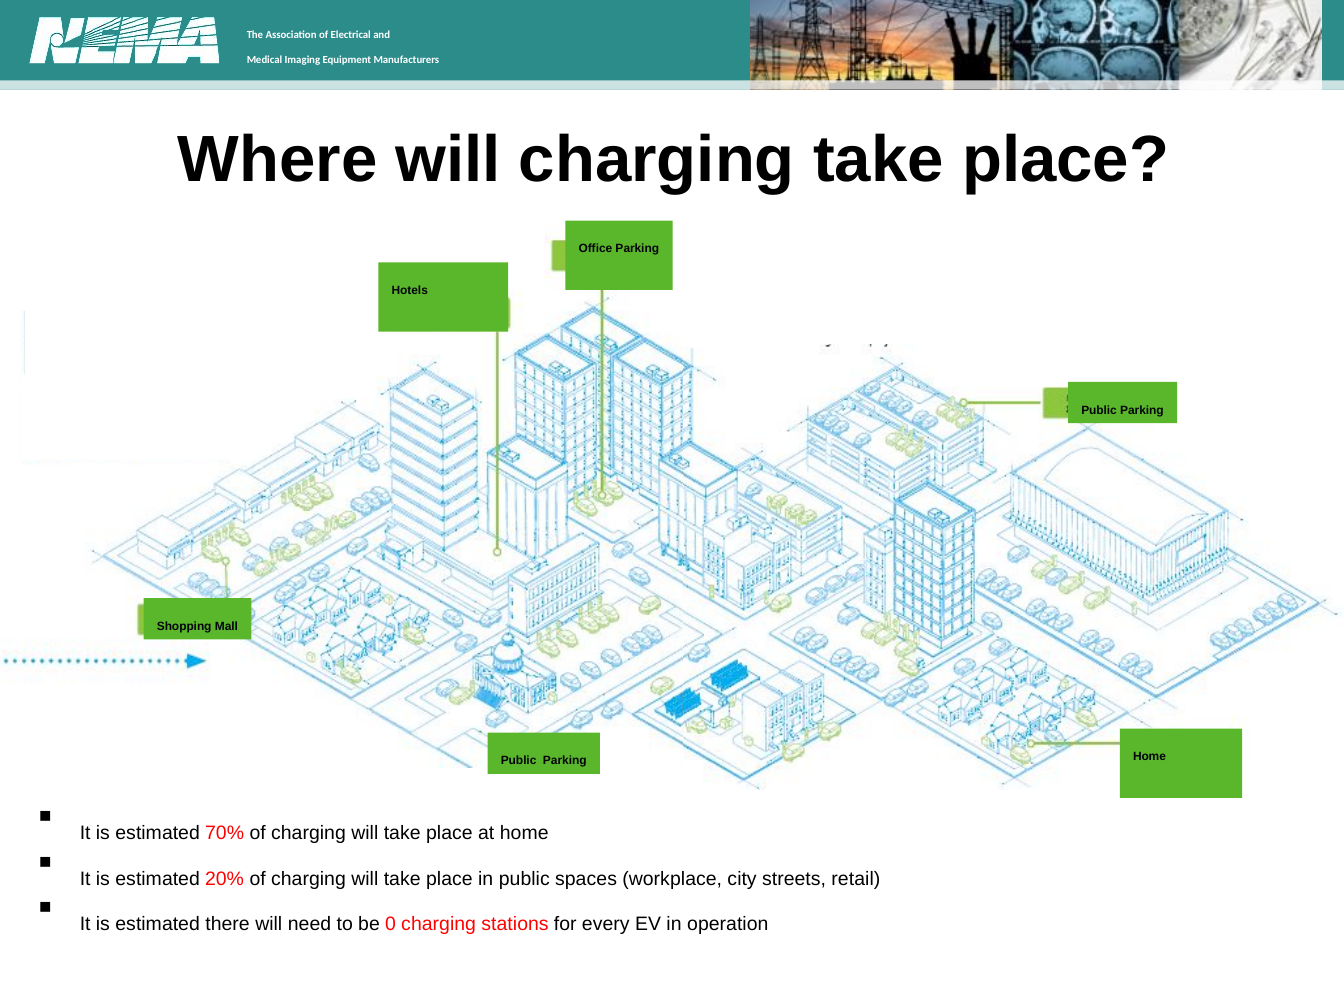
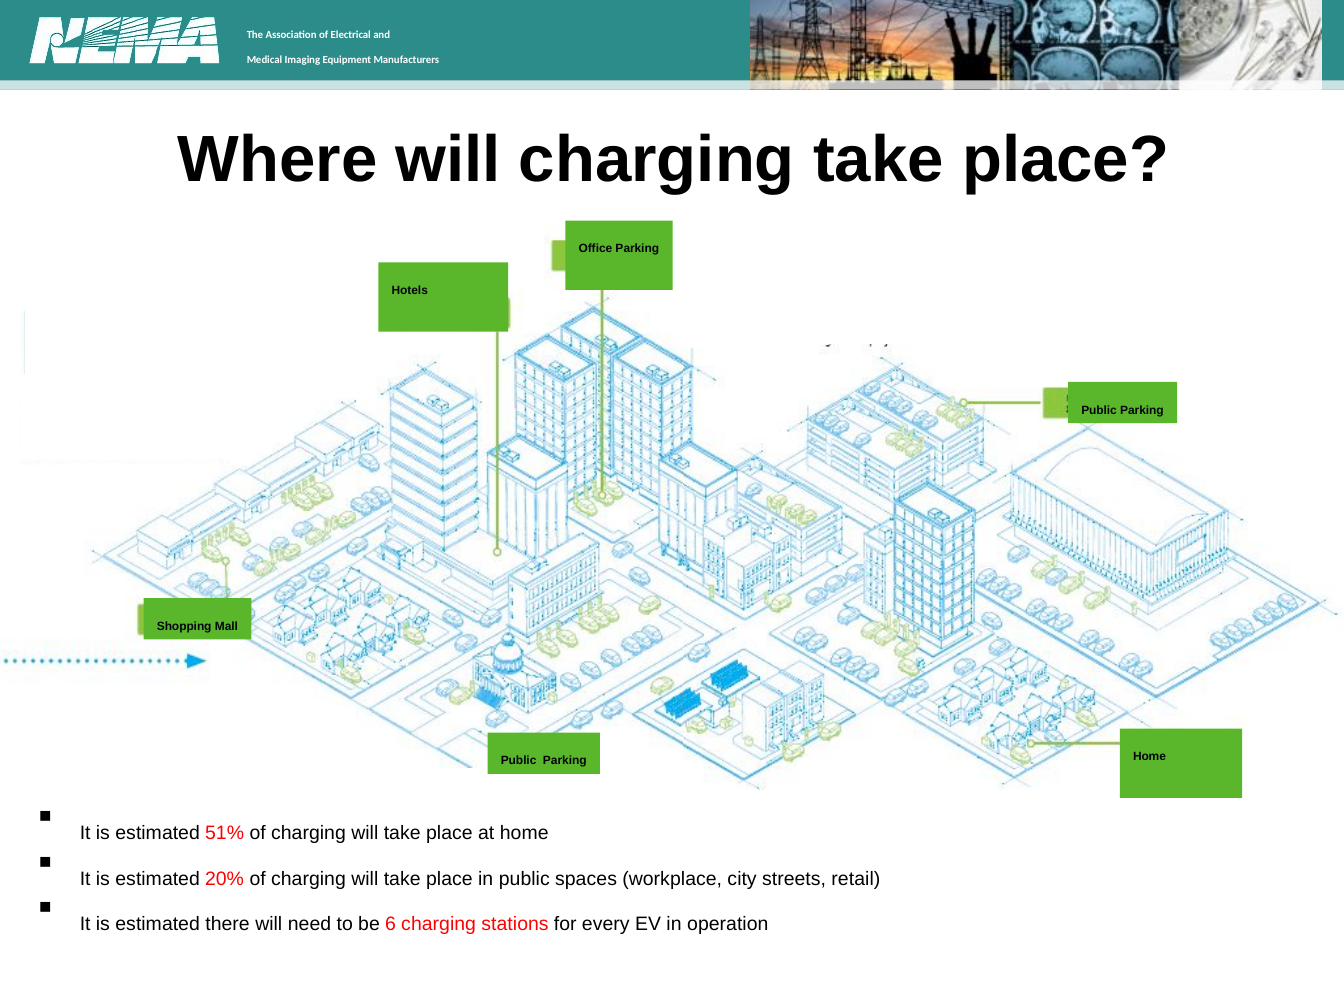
70%: 70% -> 51% (225, 833)
0: 0 -> 6 (390, 925)
